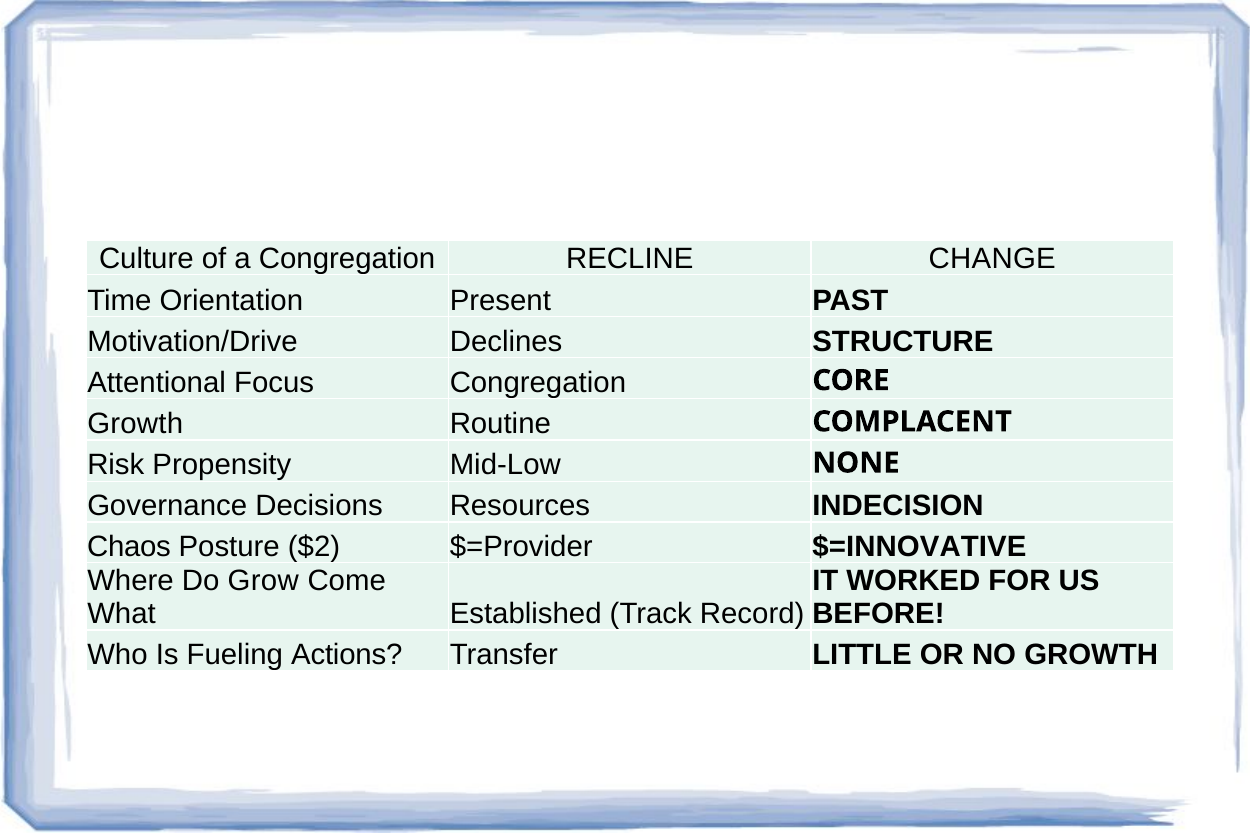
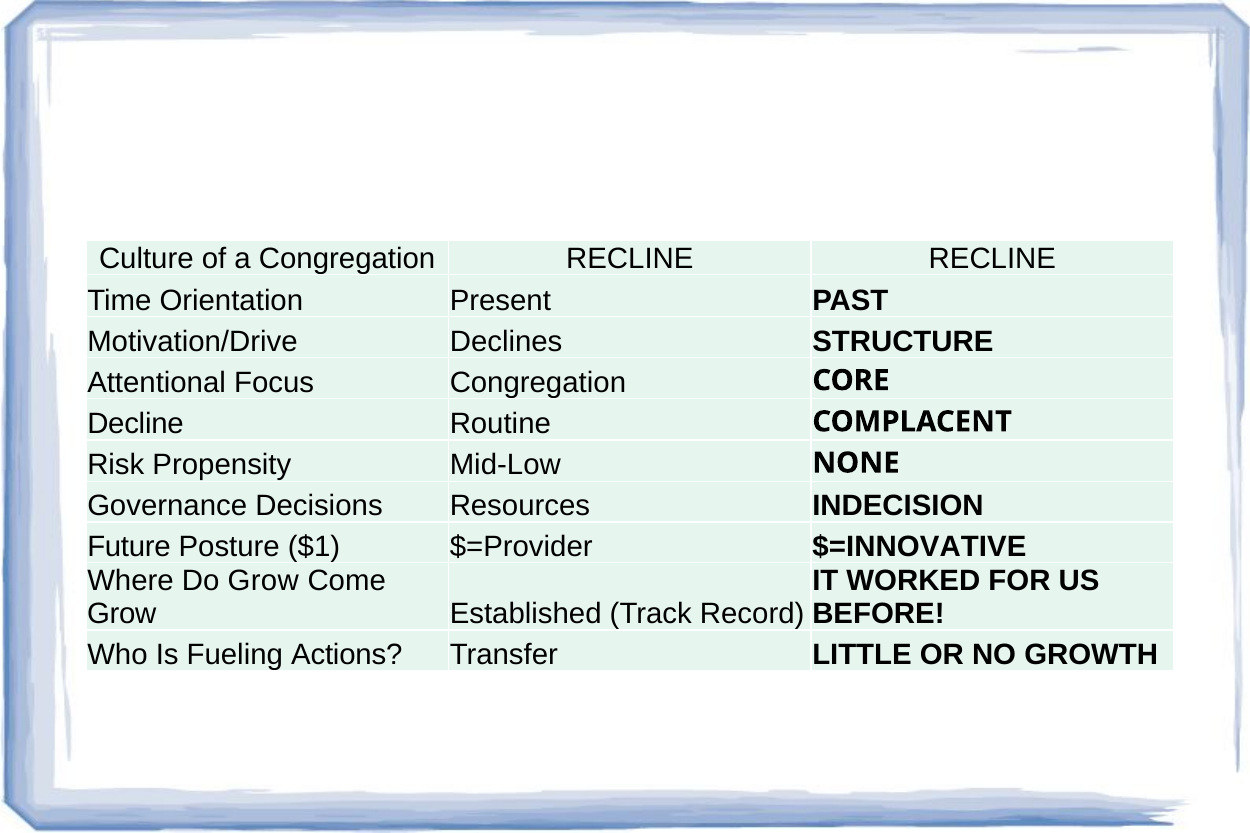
RECLINE CHANGE: CHANGE -> RECLINE (992, 258)
Growth: Growth -> Decline (135, 424)
Chaos: Chaos -> Future (129, 547)
$2: $2 -> $1 (314, 547)
What: What -> Grow (122, 614)
